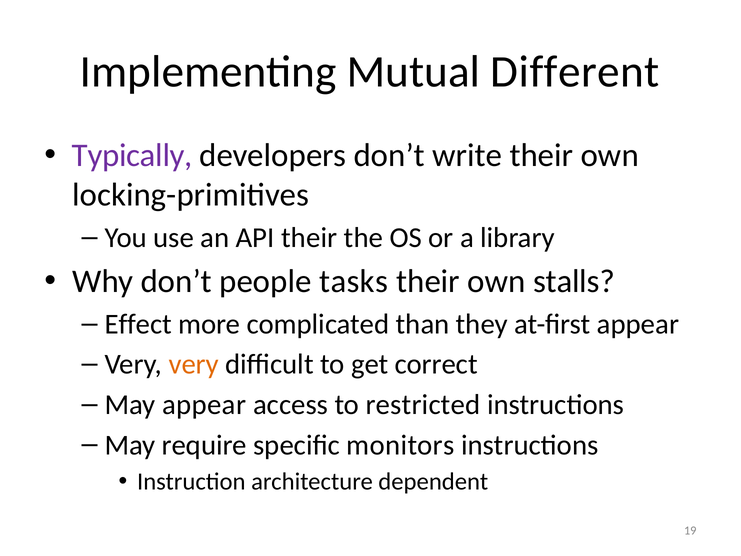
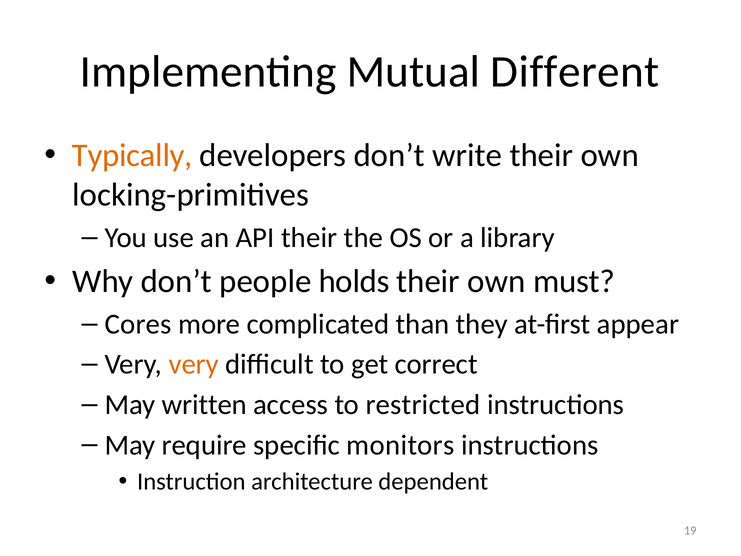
Typically colour: purple -> orange (132, 155)
tasks: tasks -> holds (354, 281)
stalls: stalls -> must (574, 281)
Effect: Effect -> Cores (138, 324)
May appear: appear -> written (204, 405)
